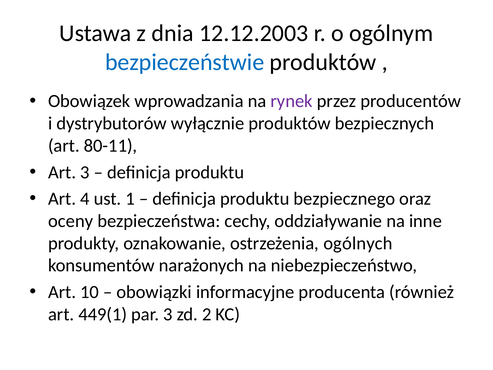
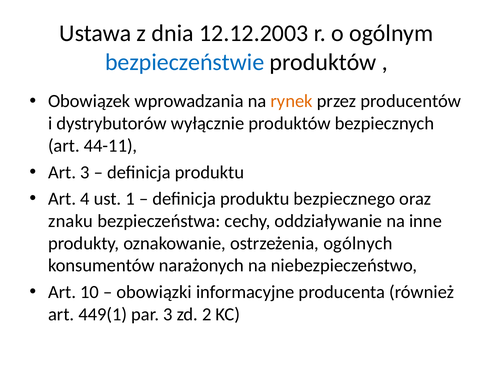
rynek colour: purple -> orange (292, 101)
80-11: 80-11 -> 44-11 (111, 146)
oceny: oceny -> znaku (71, 221)
